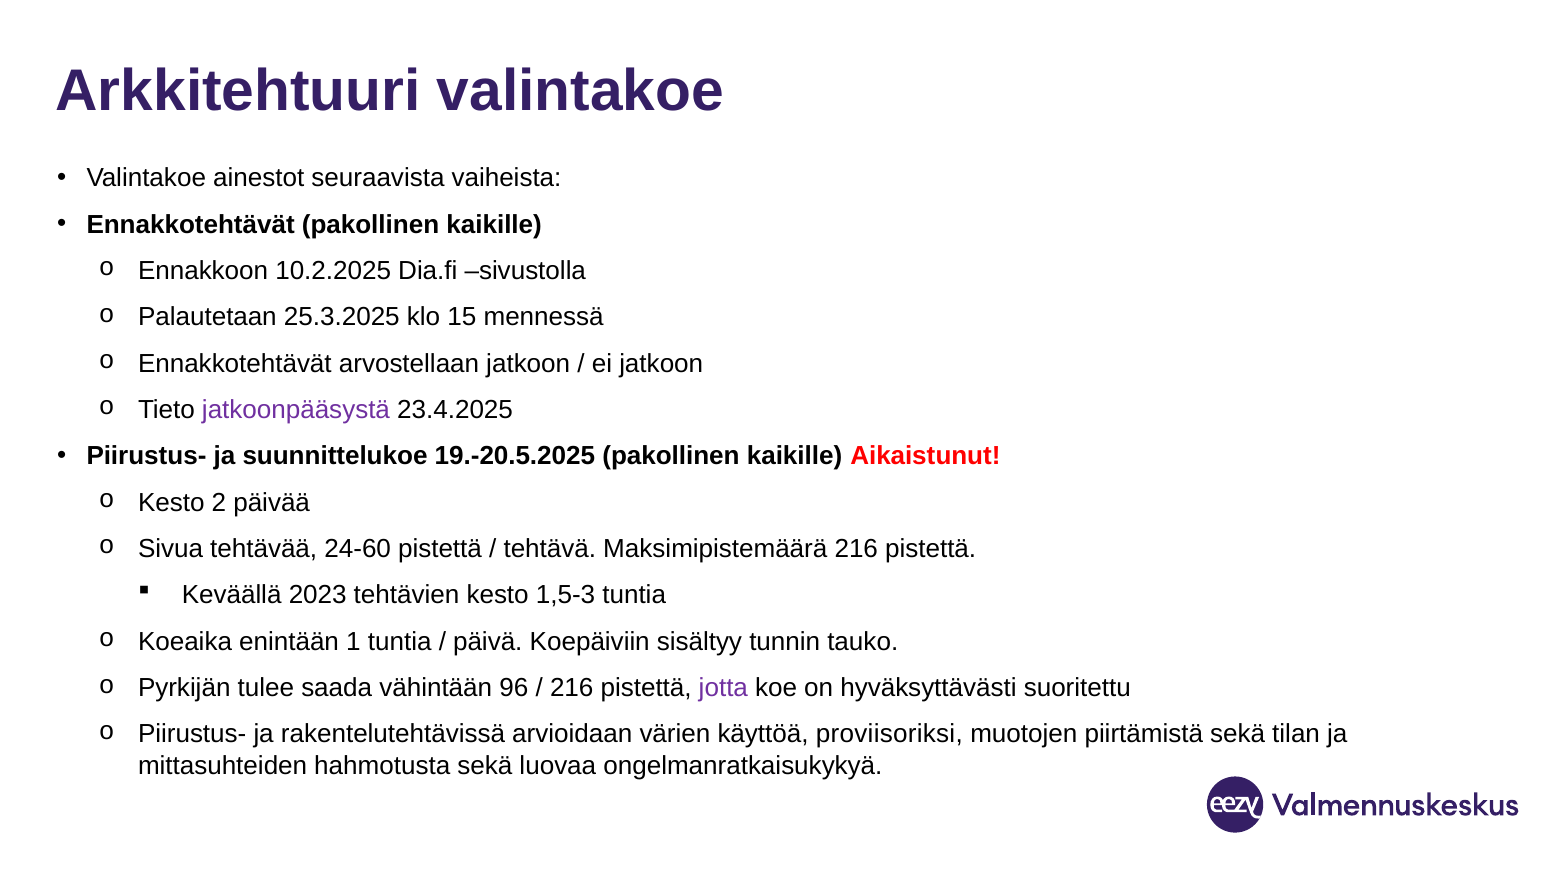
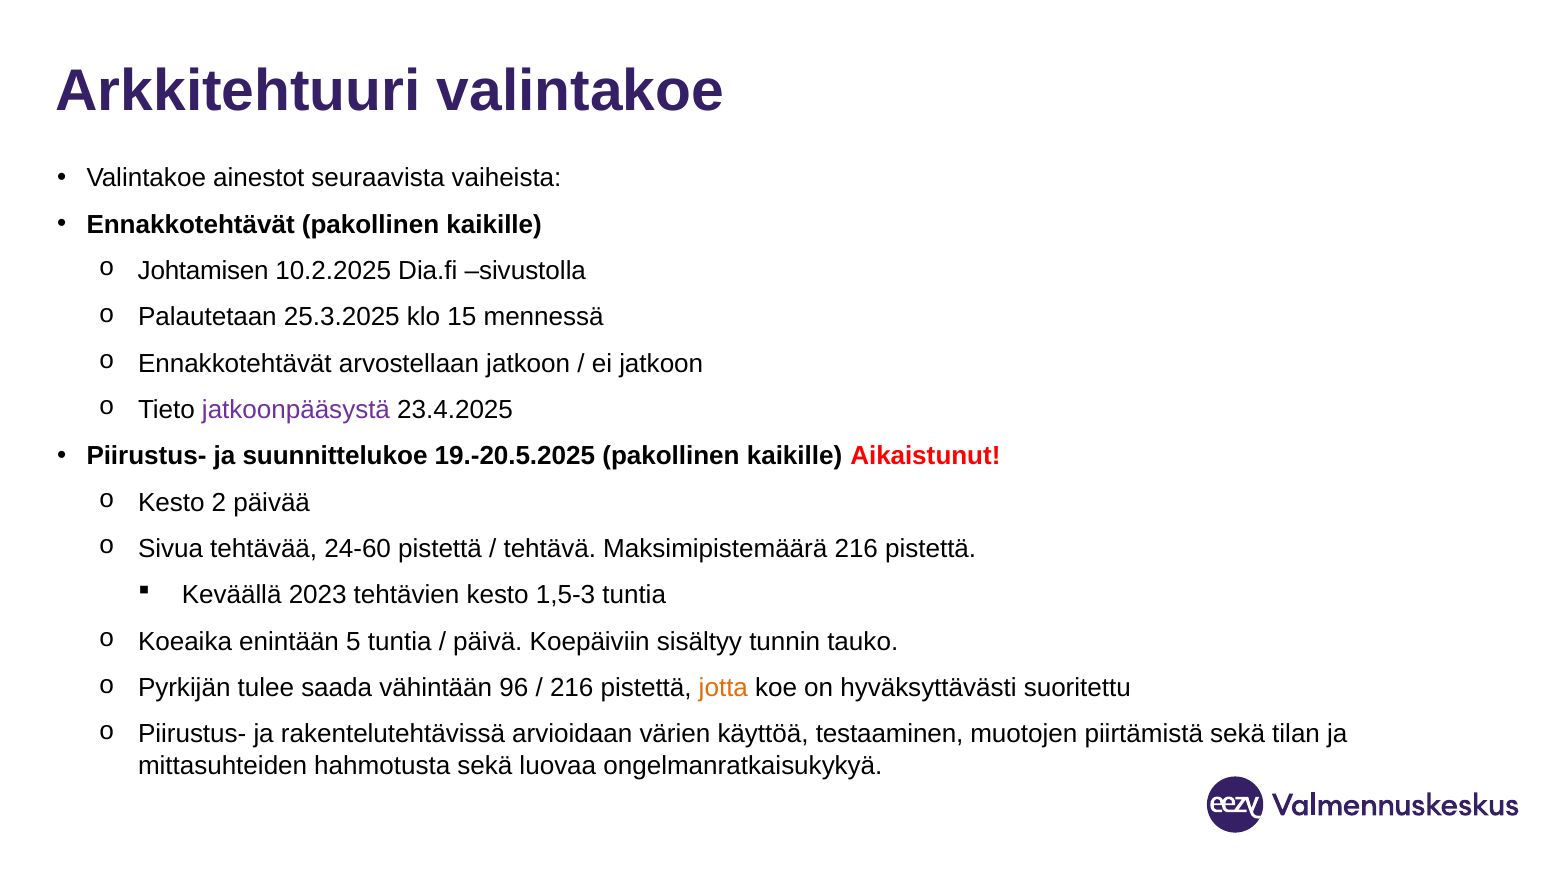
Ennakkoon: Ennakkoon -> Johtamisen (203, 271)
1: 1 -> 5 (353, 641)
jotta colour: purple -> orange (723, 688)
proviisoriksi: proviisoriksi -> testaaminen (890, 734)
